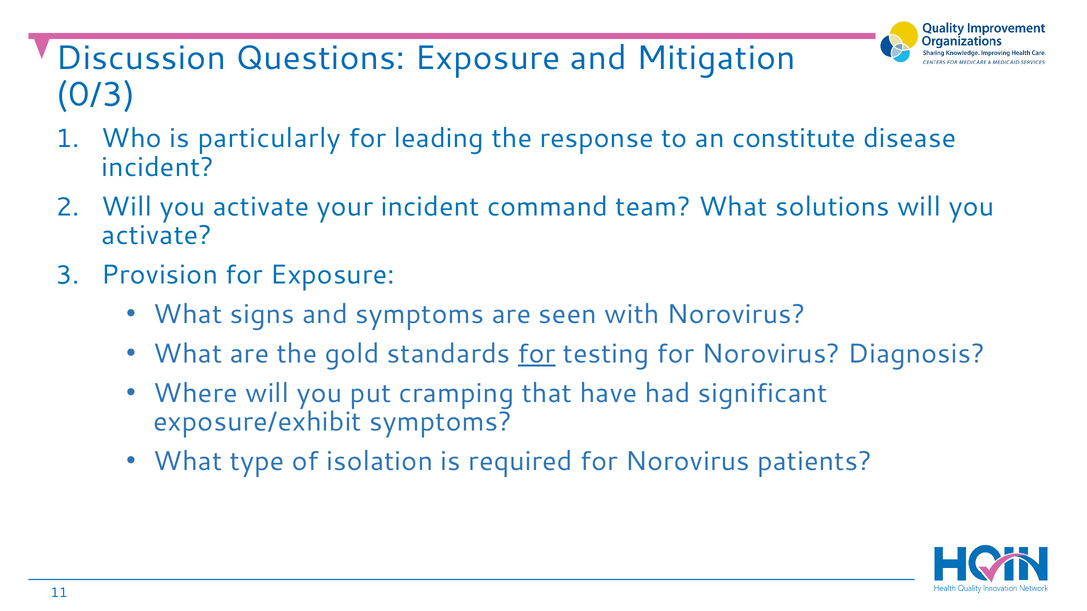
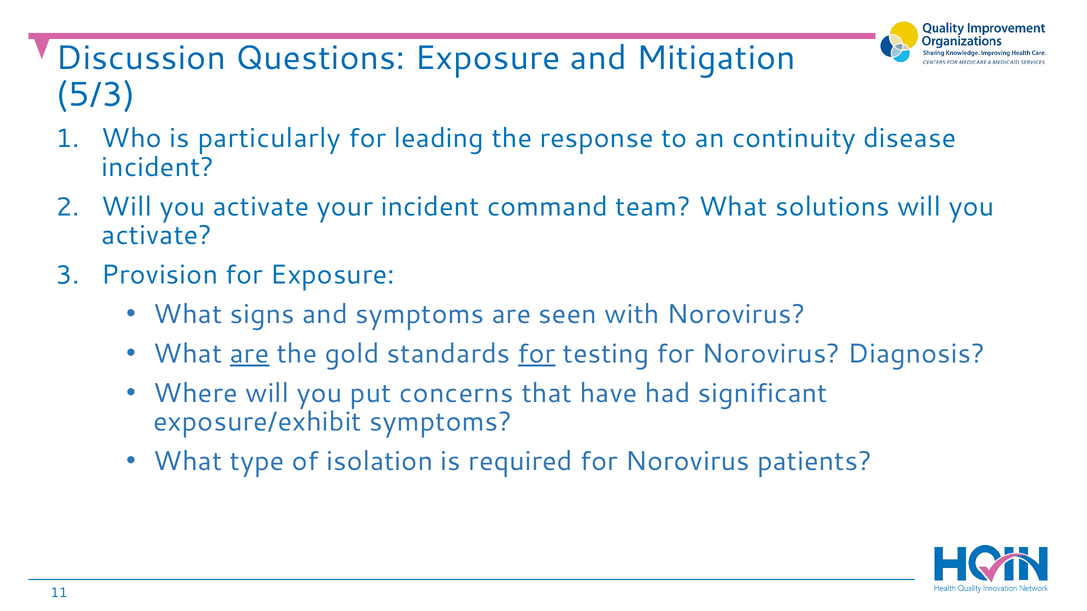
0/3: 0/3 -> 5/3 (96, 95)
constitute: constitute -> continuity (794, 139)
are underline: none -> present (250, 354)
cramping: cramping -> concerns (456, 394)
